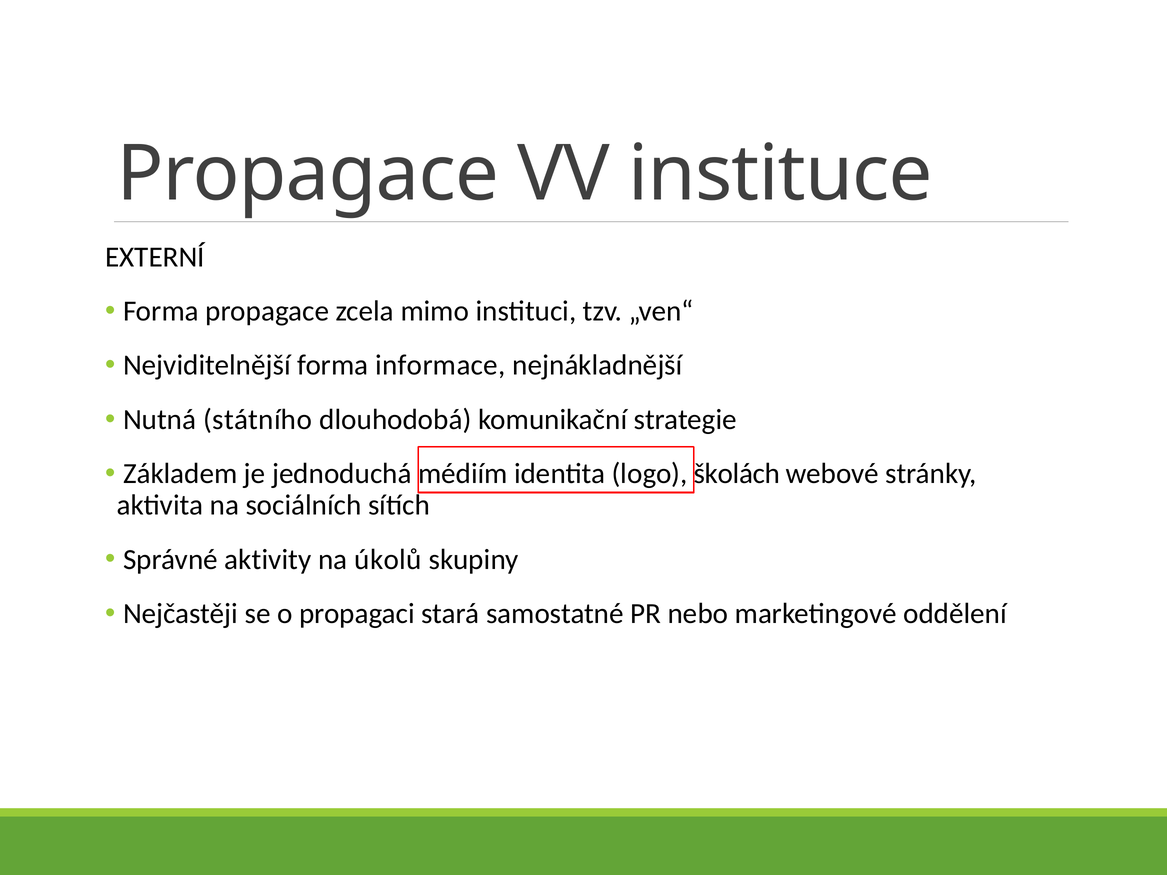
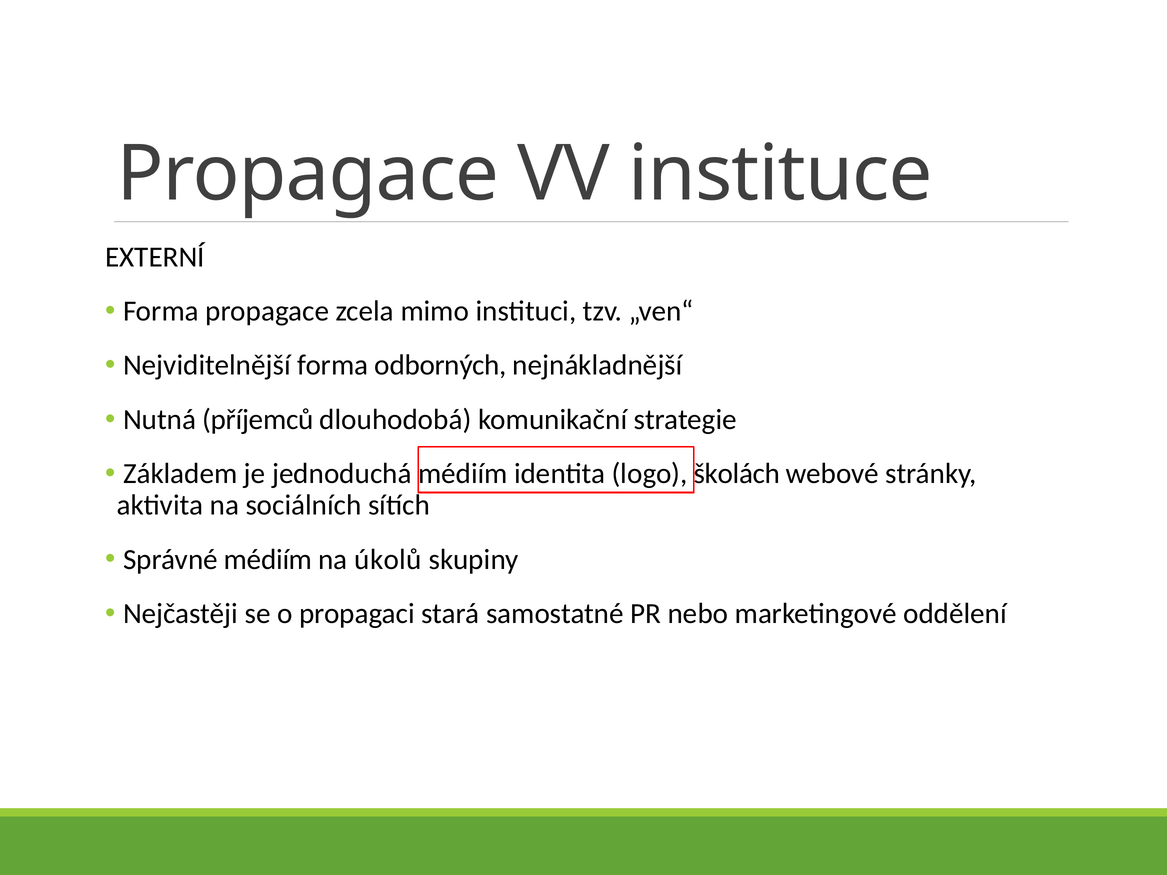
informace: informace -> odborných (441, 365)
státního: státního -> příjemců (258, 420)
Správné aktivity: aktivity -> médiím (268, 560)
